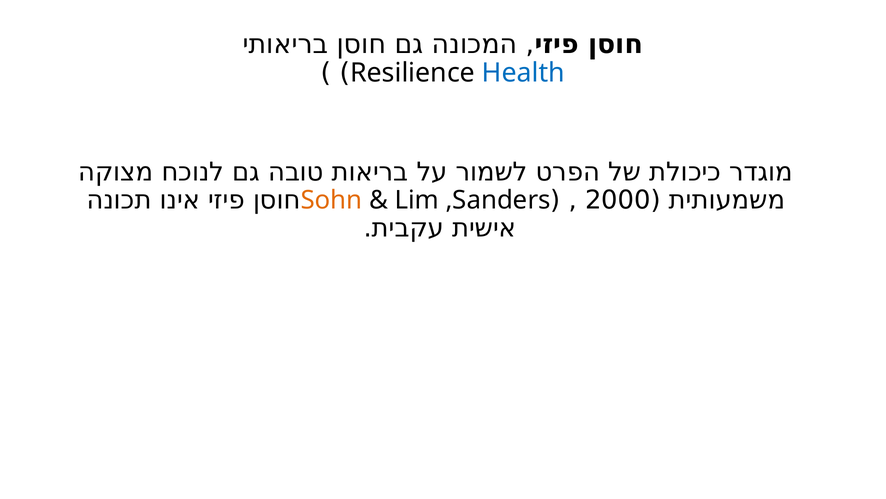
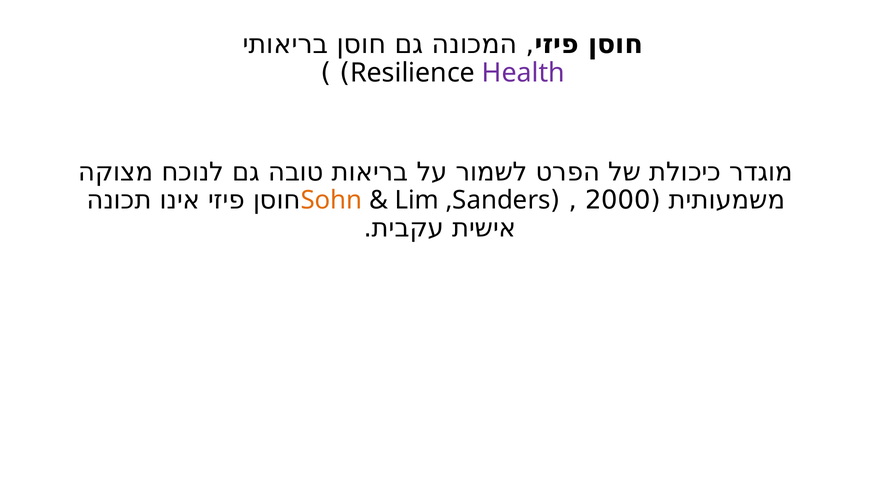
Health colour: blue -> purple (523, 73)
